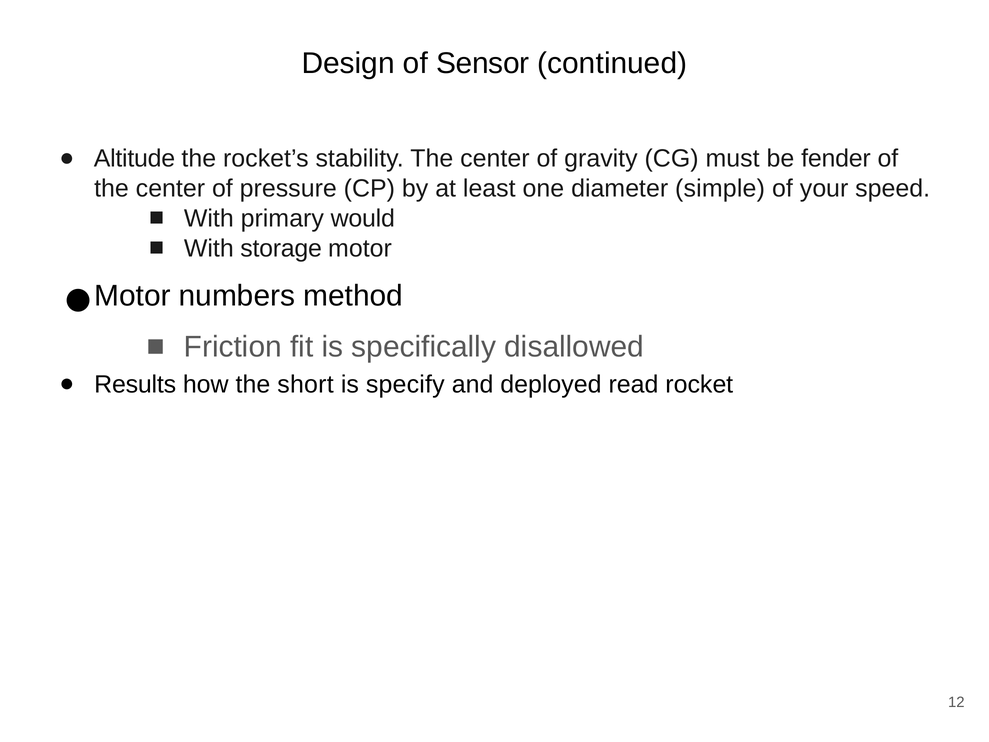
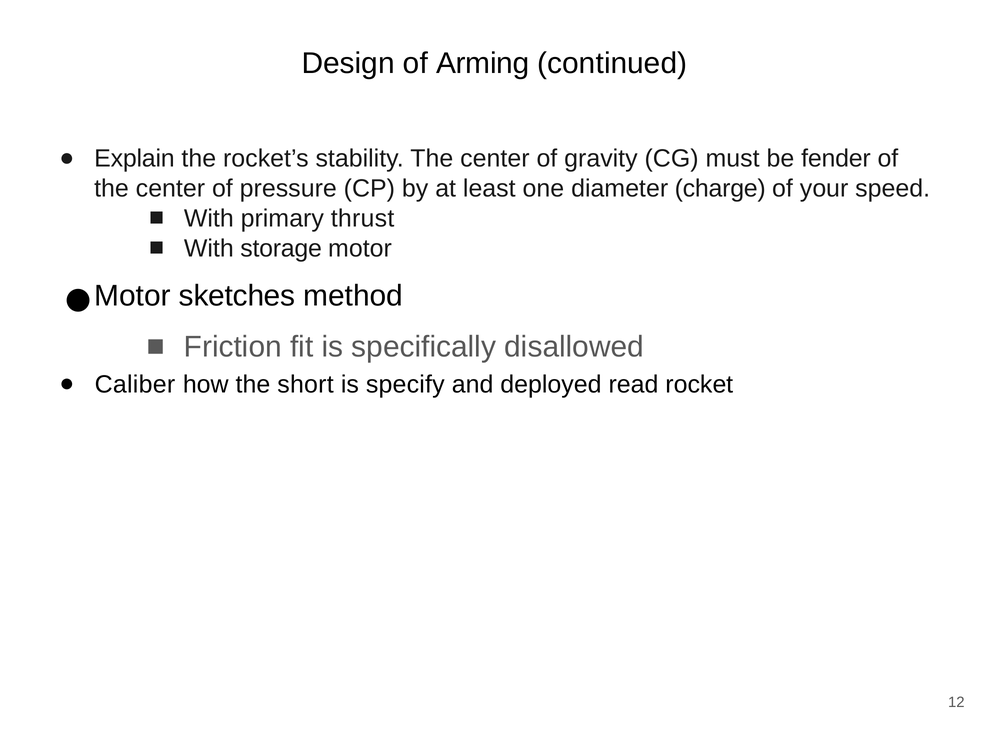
Sensor: Sensor -> Arming (483, 63)
Altitude: Altitude -> Explain (134, 159)
simple: simple -> charge (720, 189)
would: would -> thrust (363, 219)
numbers: numbers -> sketches (237, 296)
Results: Results -> Caliber (135, 384)
